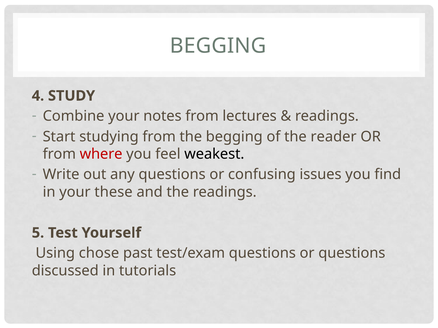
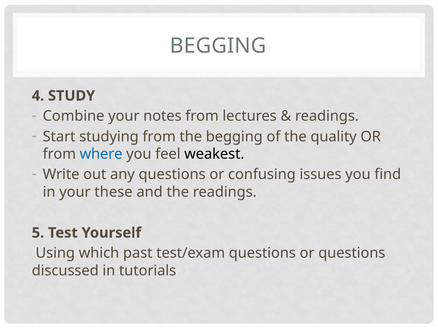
reader: reader -> quality (334, 137)
where colour: red -> blue (101, 154)
chose: chose -> which (99, 254)
